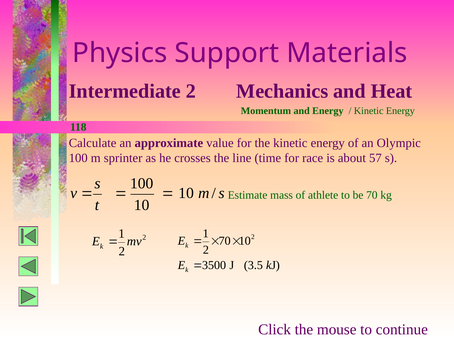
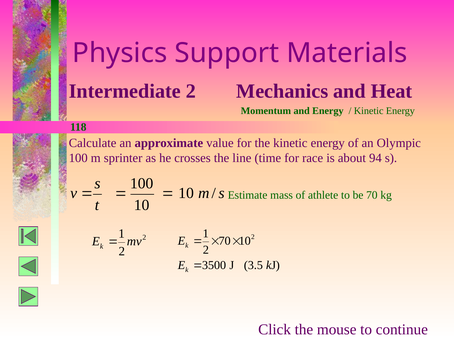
57: 57 -> 94 (375, 158)
